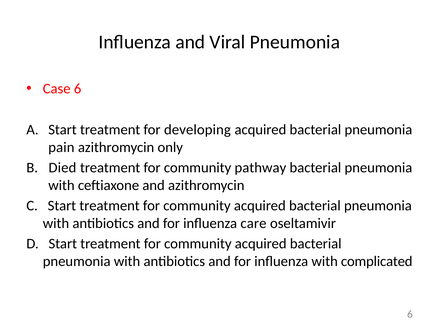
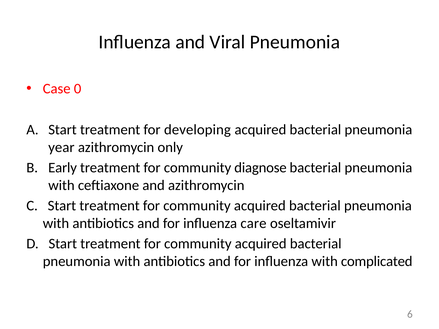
Case 6: 6 -> 0 (78, 89)
pain: pain -> year (61, 147)
Died: Died -> Early (63, 168)
pathway: pathway -> diagnose (260, 168)
